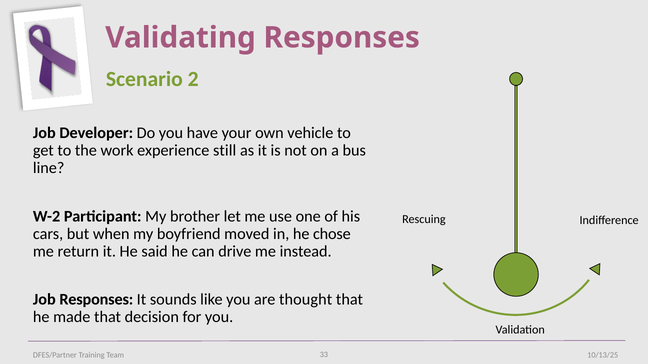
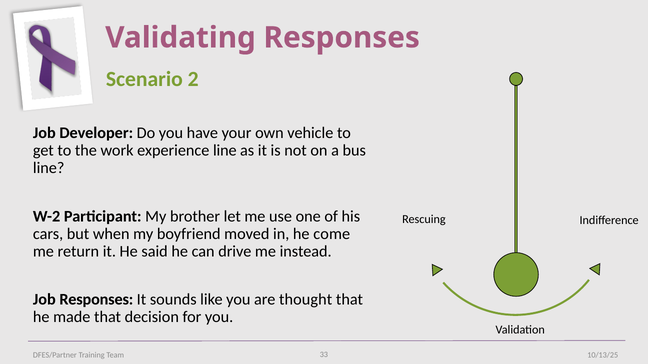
experience still: still -> line (225, 151)
chose: chose -> come (332, 234)
